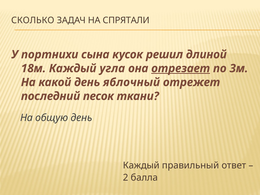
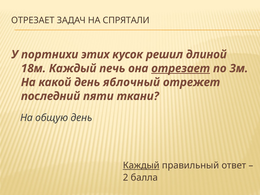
СКОЛЬКО: СКОЛЬКО -> ОТРЕЗАЕТ (33, 20)
сына: сына -> этих (95, 55)
угла: угла -> печь (112, 68)
песок: песок -> пяти (98, 96)
Каждый underline: none -> present (141, 165)
